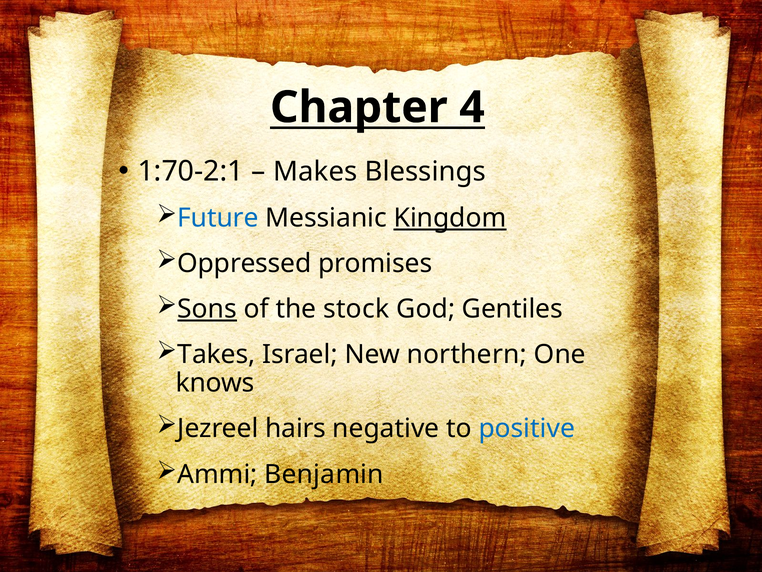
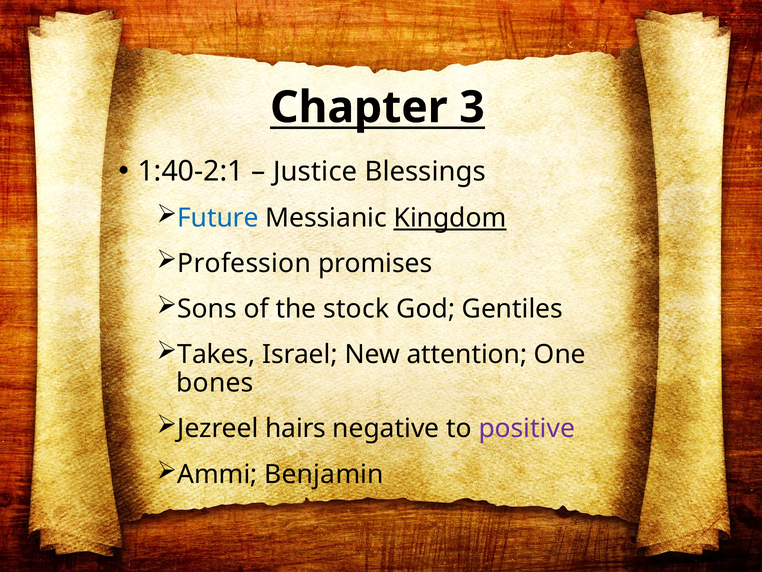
4: 4 -> 3 (472, 107)
1:70-2:1: 1:70-2:1 -> 1:40-2:1 (191, 171)
Makes: Makes -> Justice (315, 172)
Oppressed: Oppressed -> Profession (244, 263)
Sons underline: present -> none (207, 309)
northern: northern -> attention (467, 354)
knows: knows -> bones (215, 383)
positive colour: blue -> purple (527, 428)
